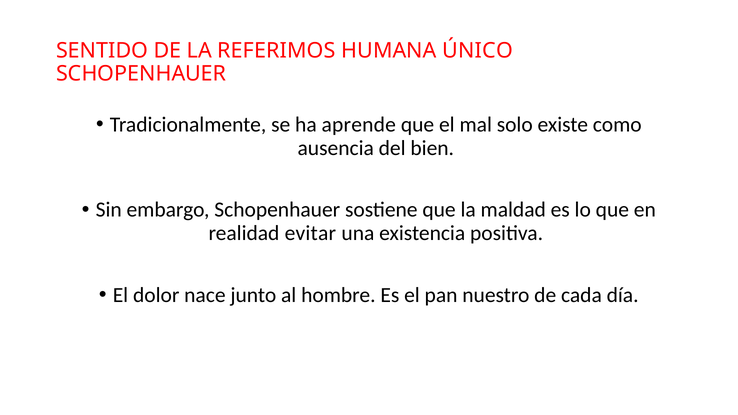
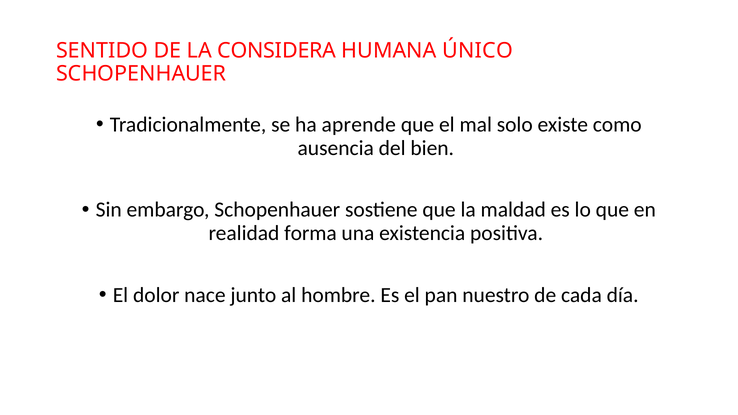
REFERIMOS: REFERIMOS -> CONSIDERA (277, 50)
evitar: evitar -> forma (310, 233)
